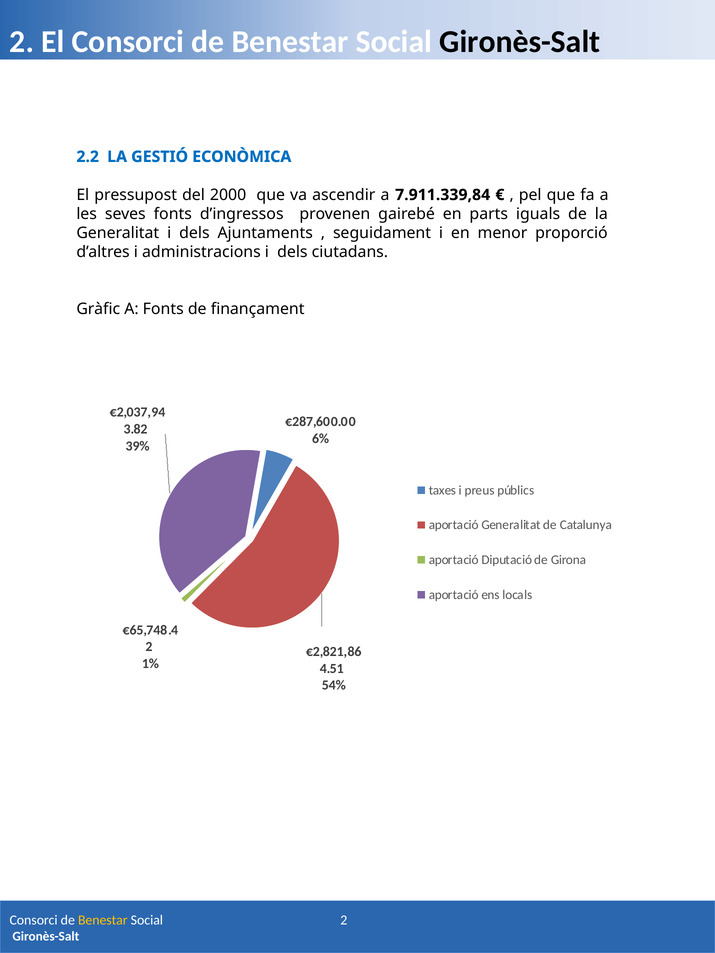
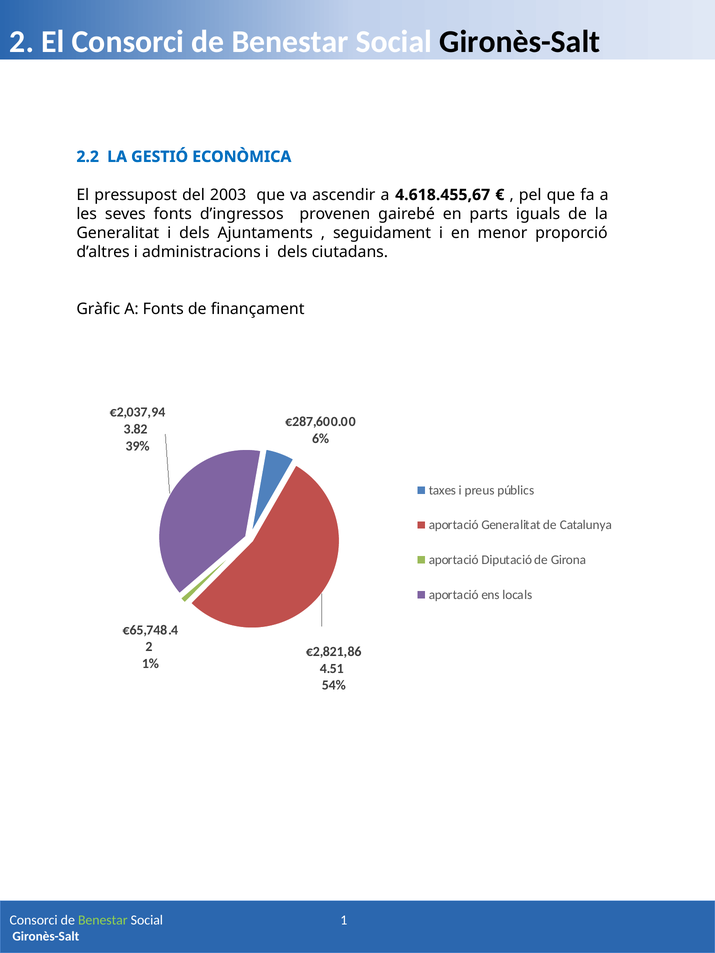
2000: 2000 -> 2003 (228, 195)
7.911.339,84: 7.911.339,84 -> 4.618.455,67 (443, 195)
Benestar colour: yellow -> light green (103, 920)
Social 2: 2 -> 1 (344, 920)
